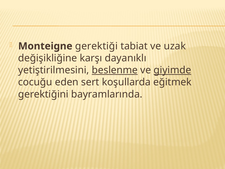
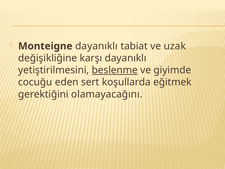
Monteigne gerektiği: gerektiği -> dayanıklı (96, 46)
giyimde underline: present -> none (172, 70)
bayramlarında: bayramlarında -> olamayacağını (107, 94)
